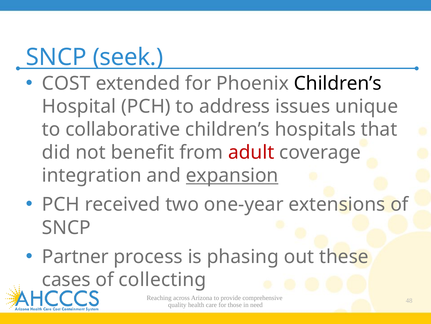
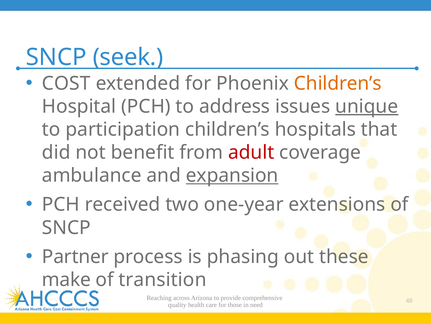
Children’s colour: black -> orange (338, 83)
unique underline: none -> present (367, 106)
collaborative: collaborative -> participation (123, 129)
integration: integration -> ambulance (92, 175)
cases: cases -> make (66, 279)
collecting: collecting -> transition (163, 279)
